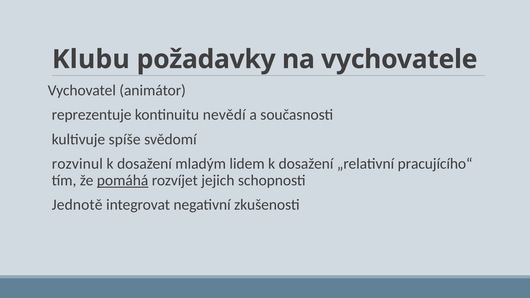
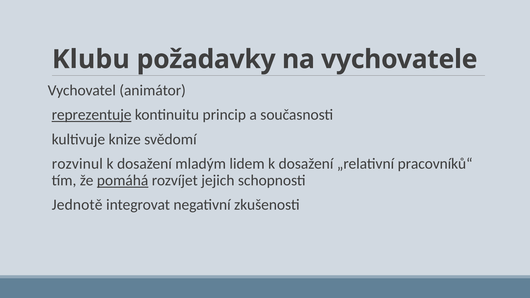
reprezentuje underline: none -> present (92, 115)
nevědí: nevědí -> princip (224, 115)
spíše: spíše -> knize (125, 139)
pracujícího“: pracujícího“ -> pracovníků“ (435, 164)
